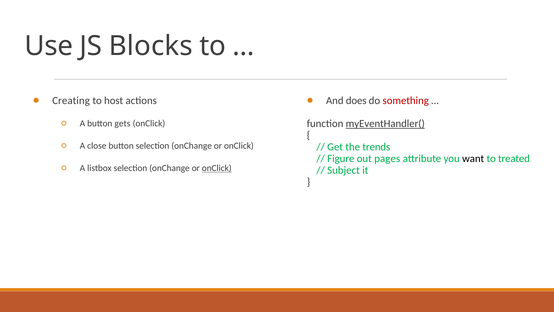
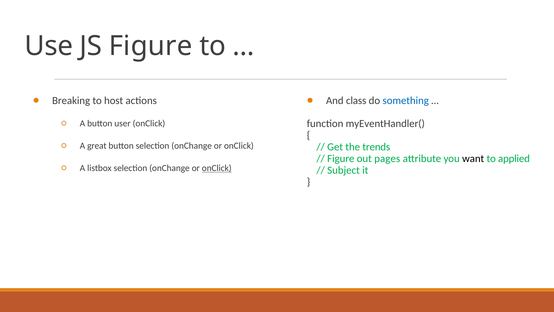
JS Blocks: Blocks -> Figure (151, 46)
Creating: Creating -> Breaking (71, 100)
does: does -> class (356, 100)
something colour: red -> blue (406, 100)
myEventHandler( underline: present -> none (385, 124)
gets: gets -> user (123, 123)
close: close -> great (97, 146)
treated: treated -> applied (514, 159)
